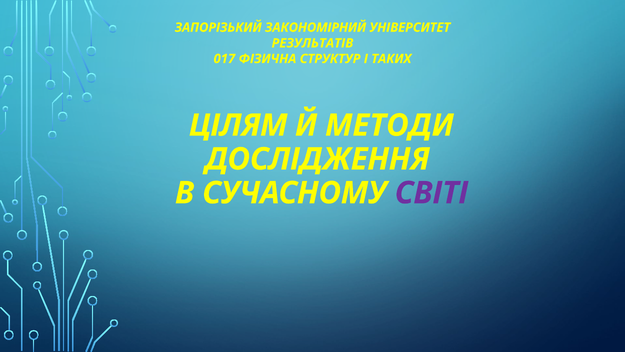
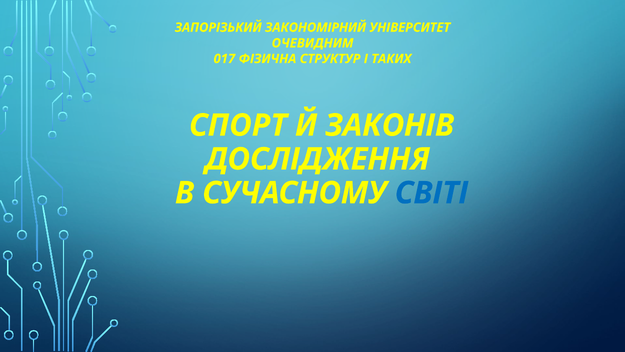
РЕЗУЛЬТАТІВ: РЕЗУЛЬТАТІВ -> ОЧЕВИДНИМ (312, 43)
ЦІЛЯМ: ЦІЛЯМ -> СПОРТ (238, 125)
МЕТОДИ: МЕТОДИ -> ЗАКОНІВ (390, 125)
СВІТІ colour: purple -> blue (431, 193)
